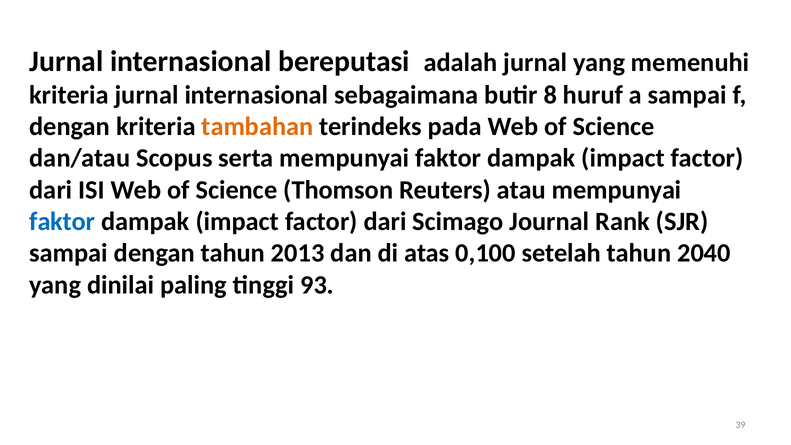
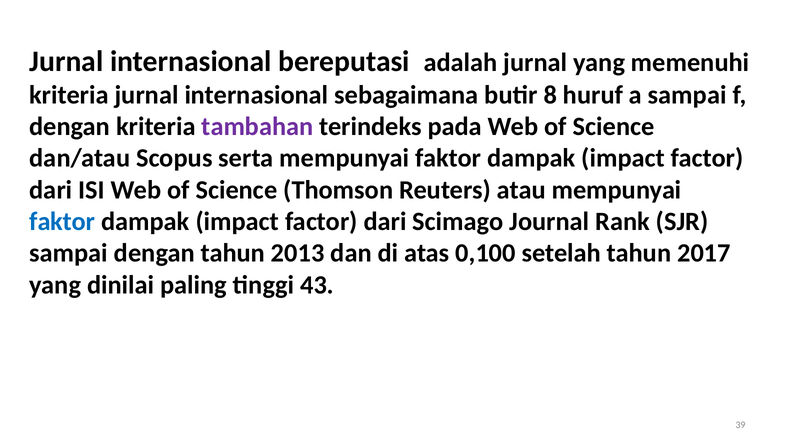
tambahan colour: orange -> purple (257, 127)
2040: 2040 -> 2017 (704, 253)
93: 93 -> 43 (317, 285)
